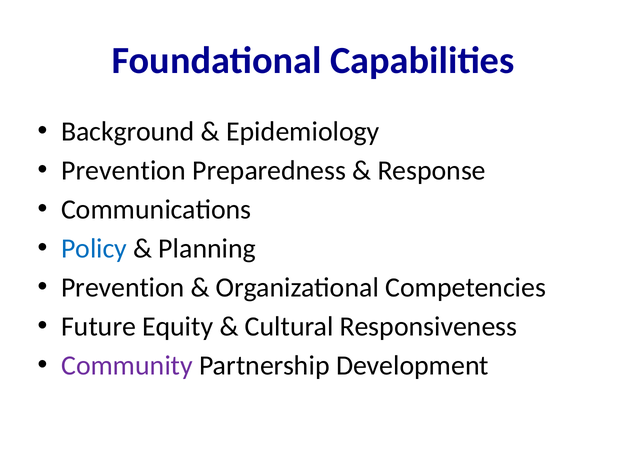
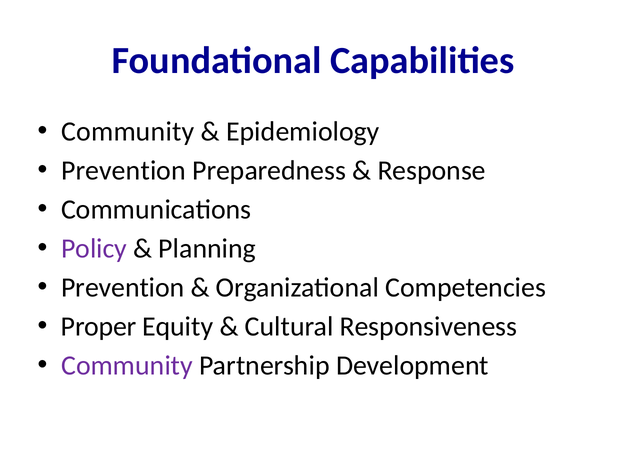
Background: Background -> Community (128, 132)
Policy colour: blue -> purple (94, 249)
Future: Future -> Proper (99, 327)
